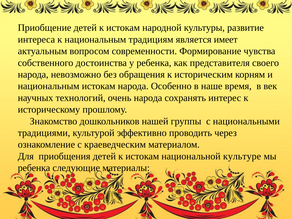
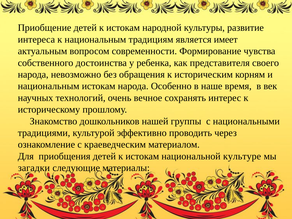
очень народа: народа -> вечное (148, 98)
ребенка: ребенка -> загадки (34, 168)
